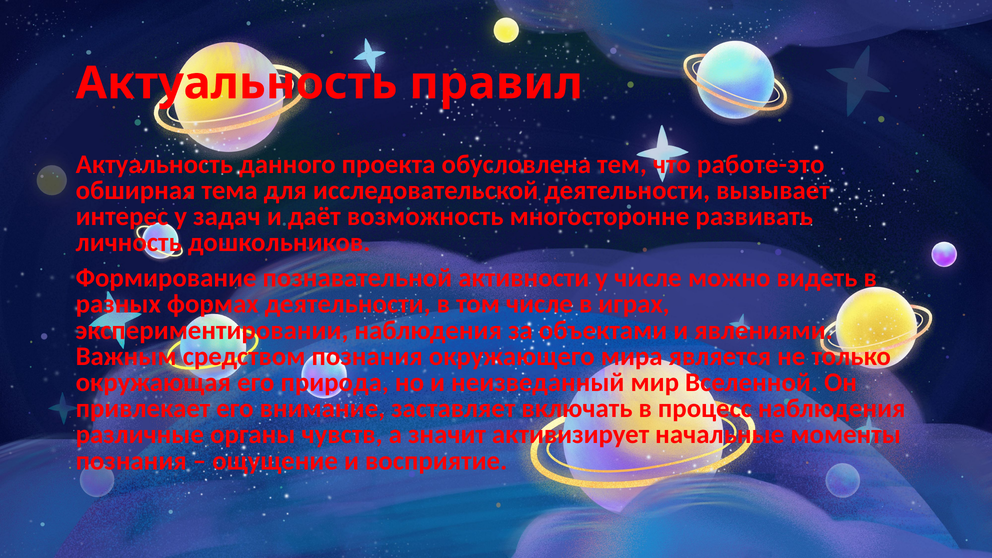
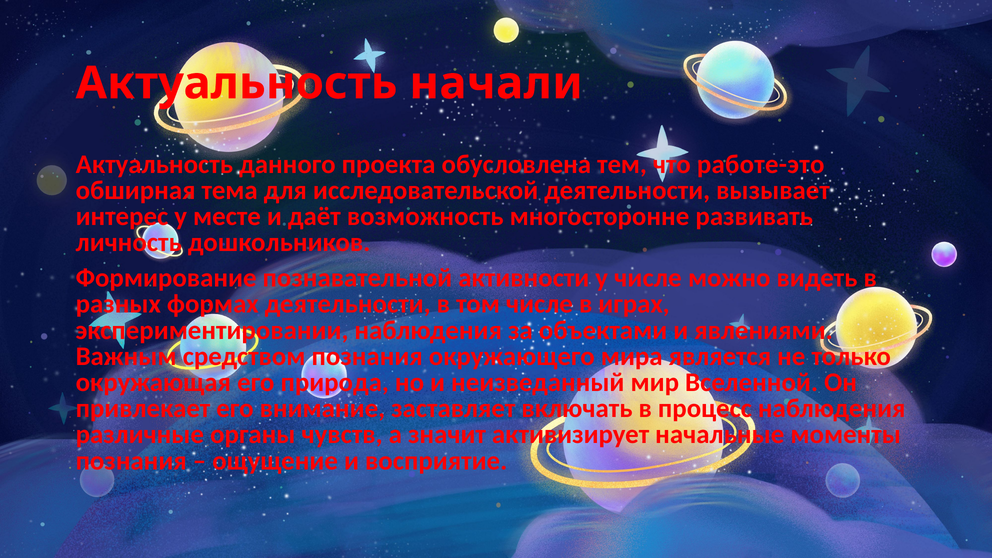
правил: правил -> начали (496, 83)
задач: задач -> месте (227, 216)
